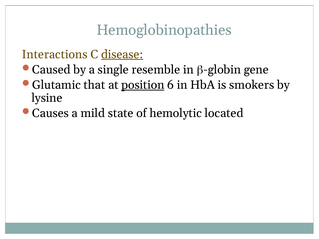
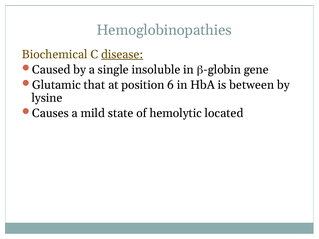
Interactions: Interactions -> Biochemical (55, 54)
resemble: resemble -> insoluble (156, 70)
position underline: present -> none (143, 85)
smokers: smokers -> between (252, 85)
